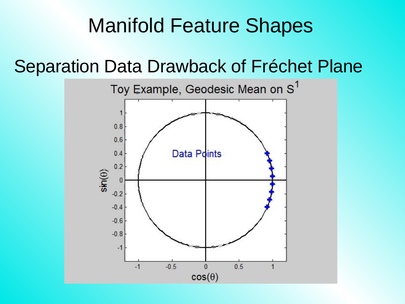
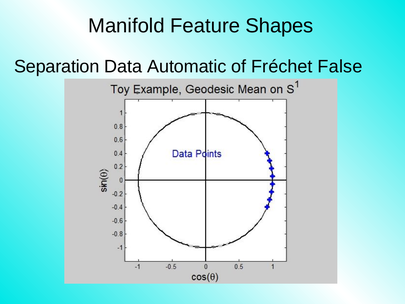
Drawback: Drawback -> Automatic (187, 67)
Plane: Plane -> False (340, 67)
